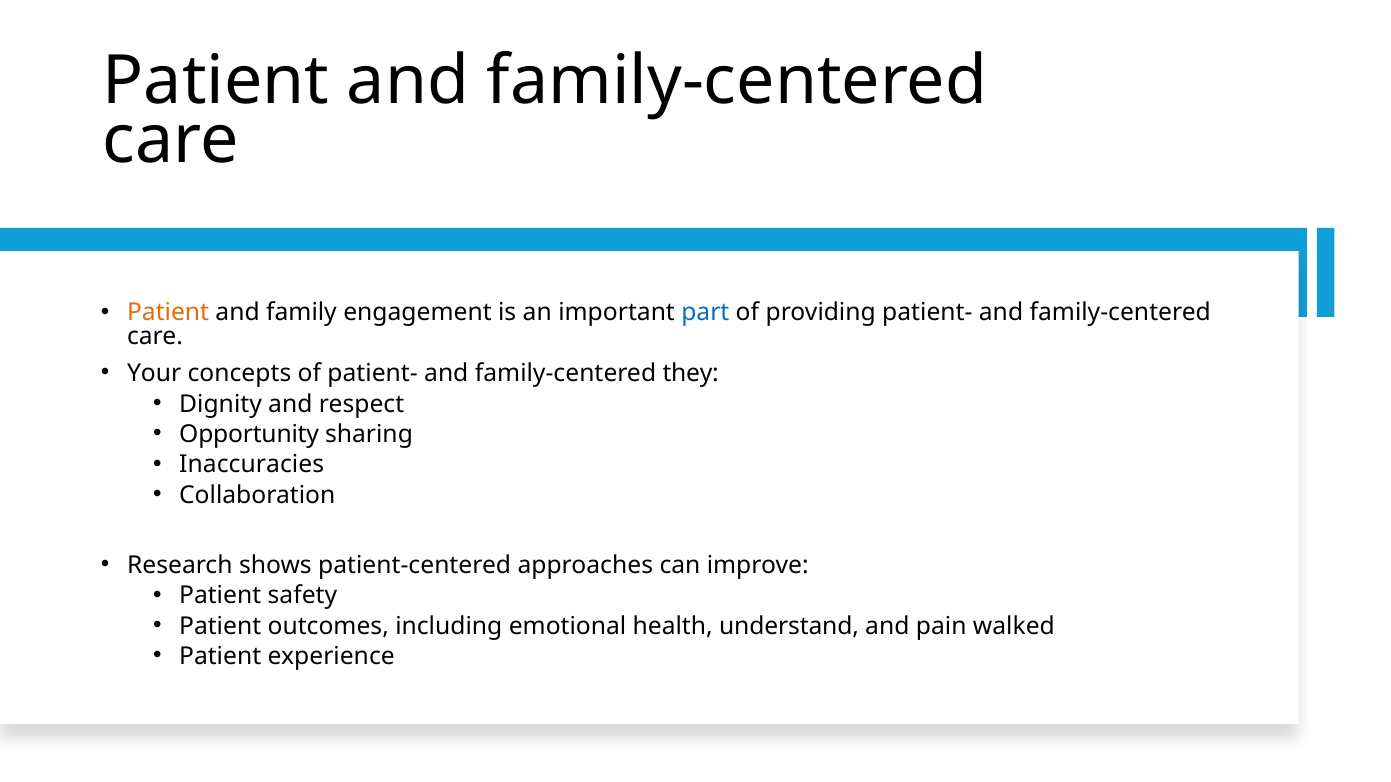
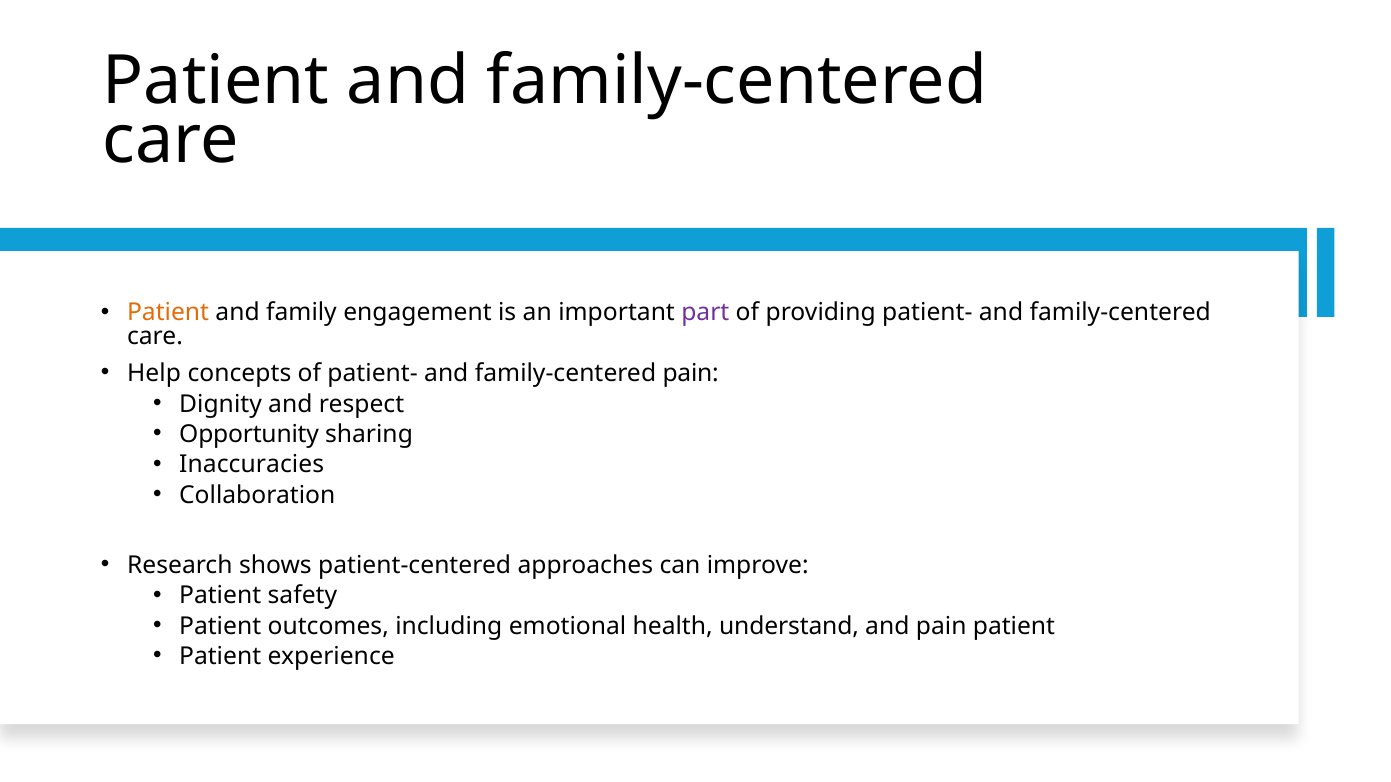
part colour: blue -> purple (705, 313)
Your: Your -> Help (154, 374)
family-centered they: they -> pain (691, 374)
pain walked: walked -> patient (1014, 626)
